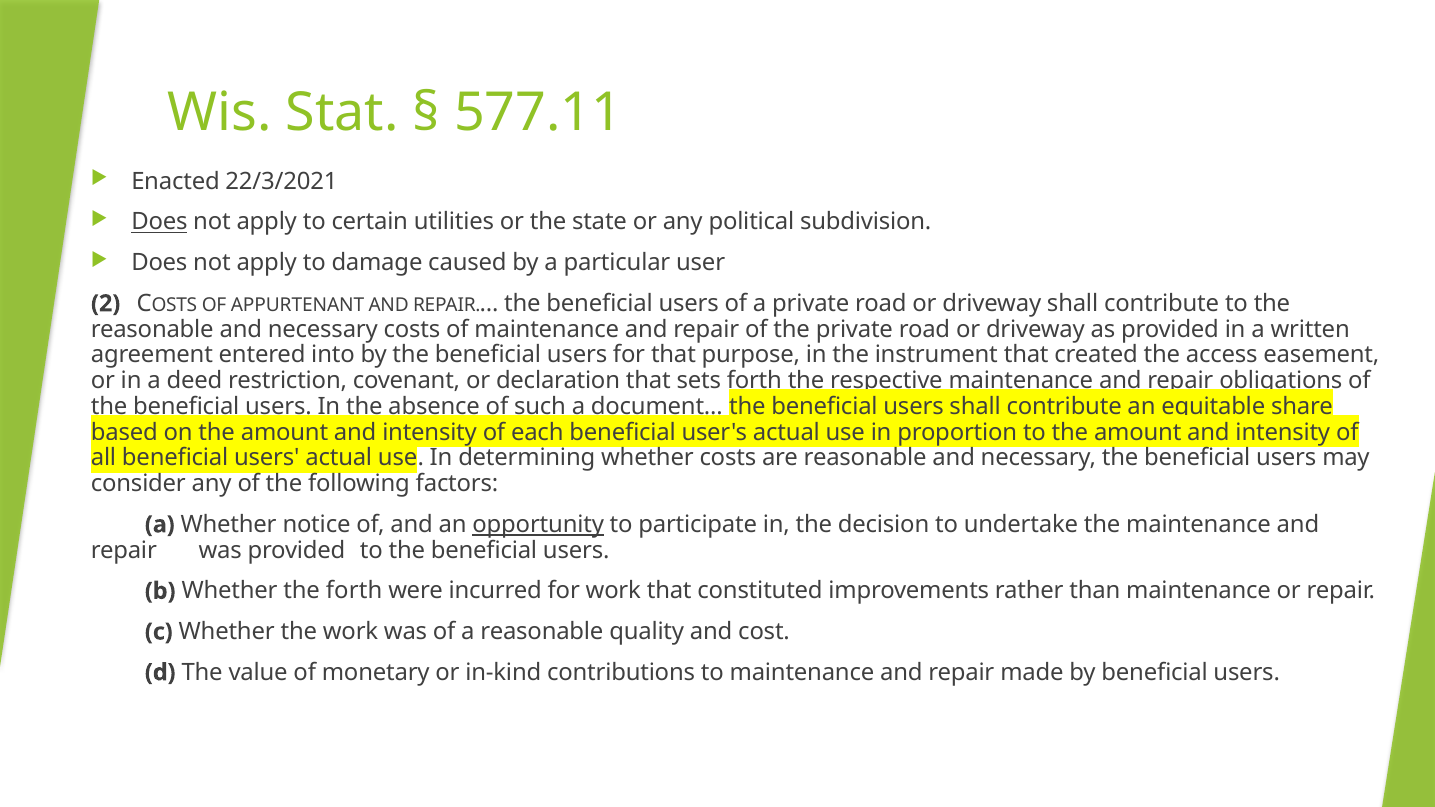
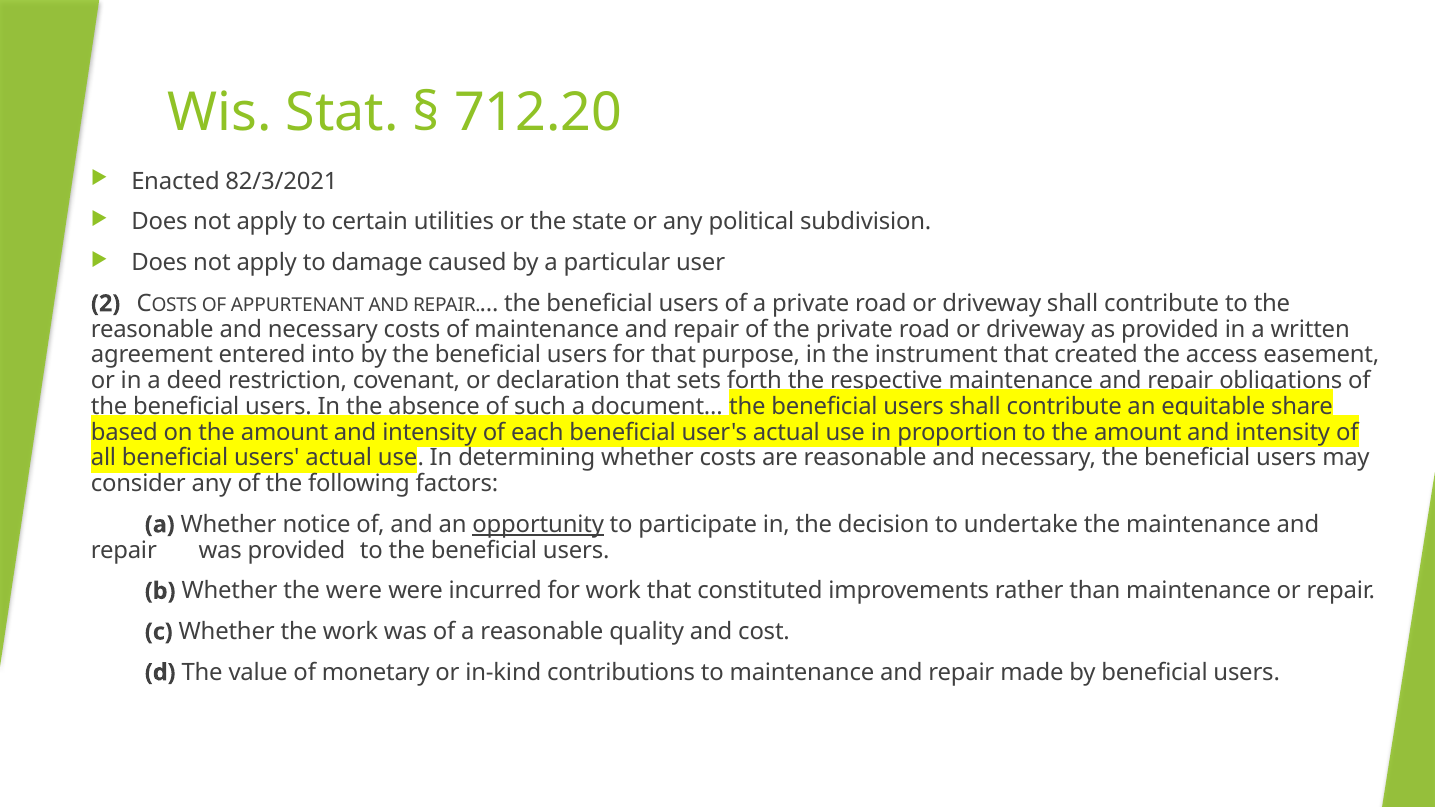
577.11: 577.11 -> 712.20 (538, 113)
22/3/2021: 22/3/2021 -> 82/3/2021 (282, 181)
Does underline: present -> none (159, 222)
the forth: forth -> were (354, 591)
